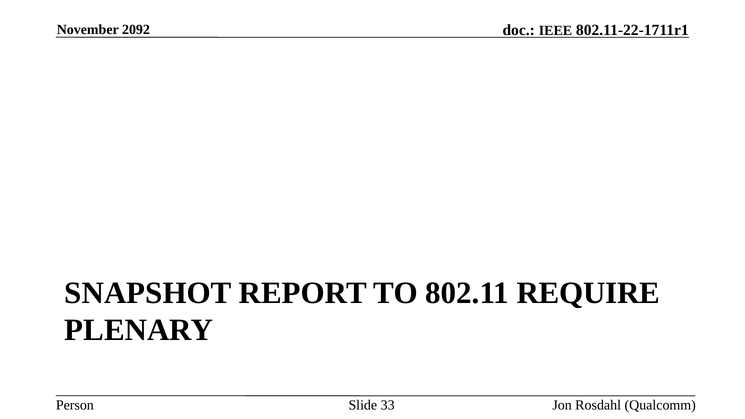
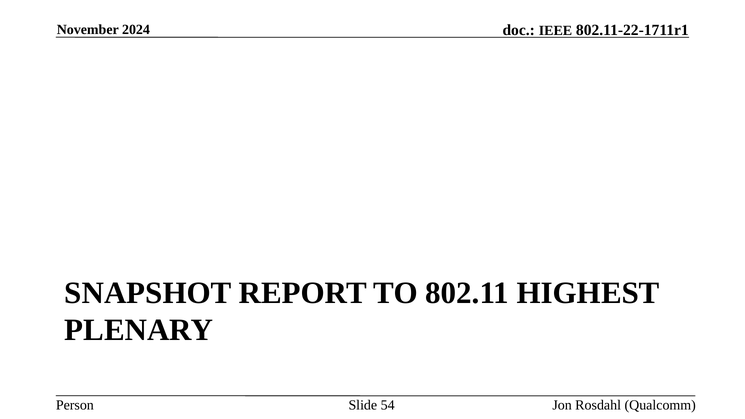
2092: 2092 -> 2024 (136, 30)
REQUIRE: REQUIRE -> HIGHEST (588, 293)
33: 33 -> 54 (388, 405)
